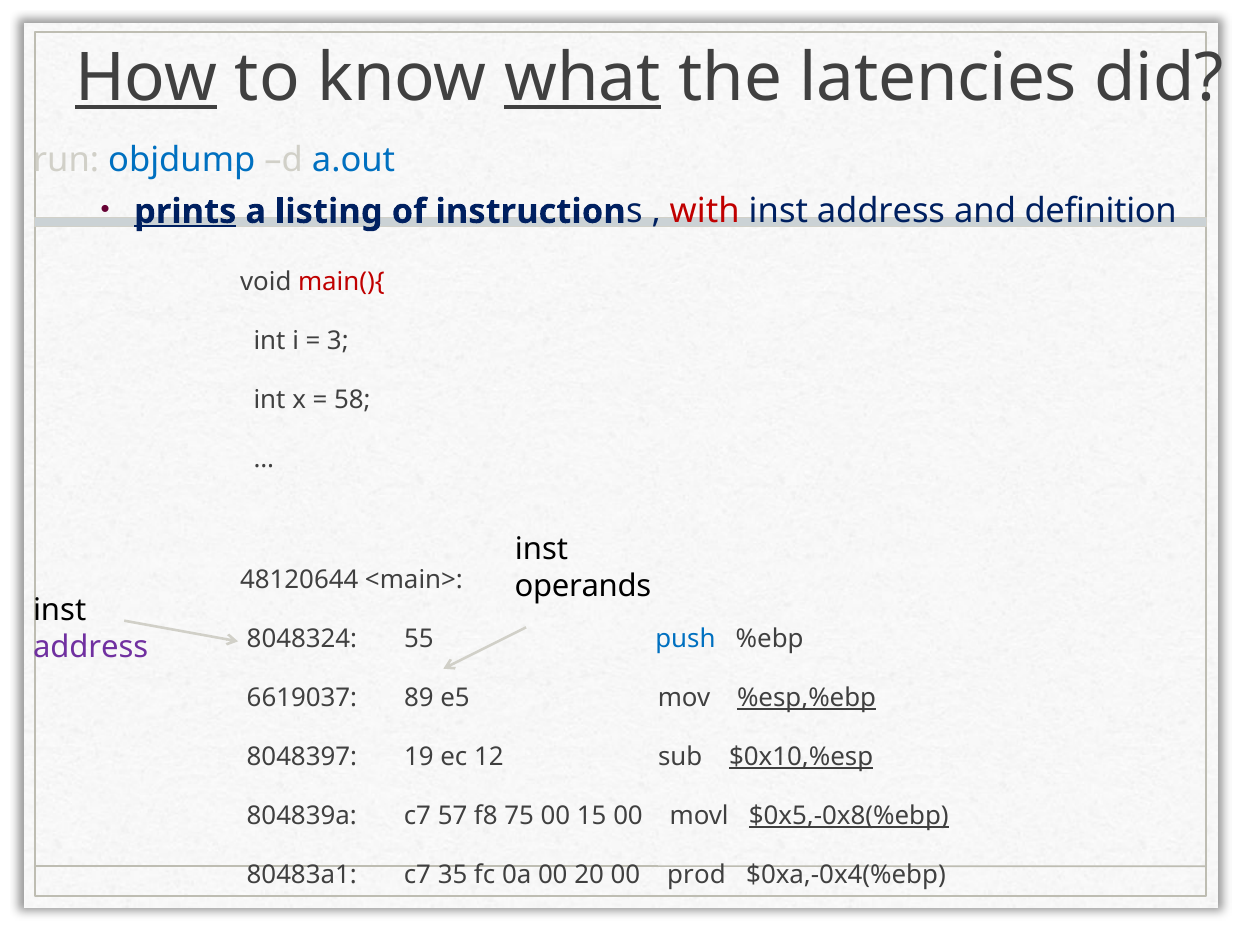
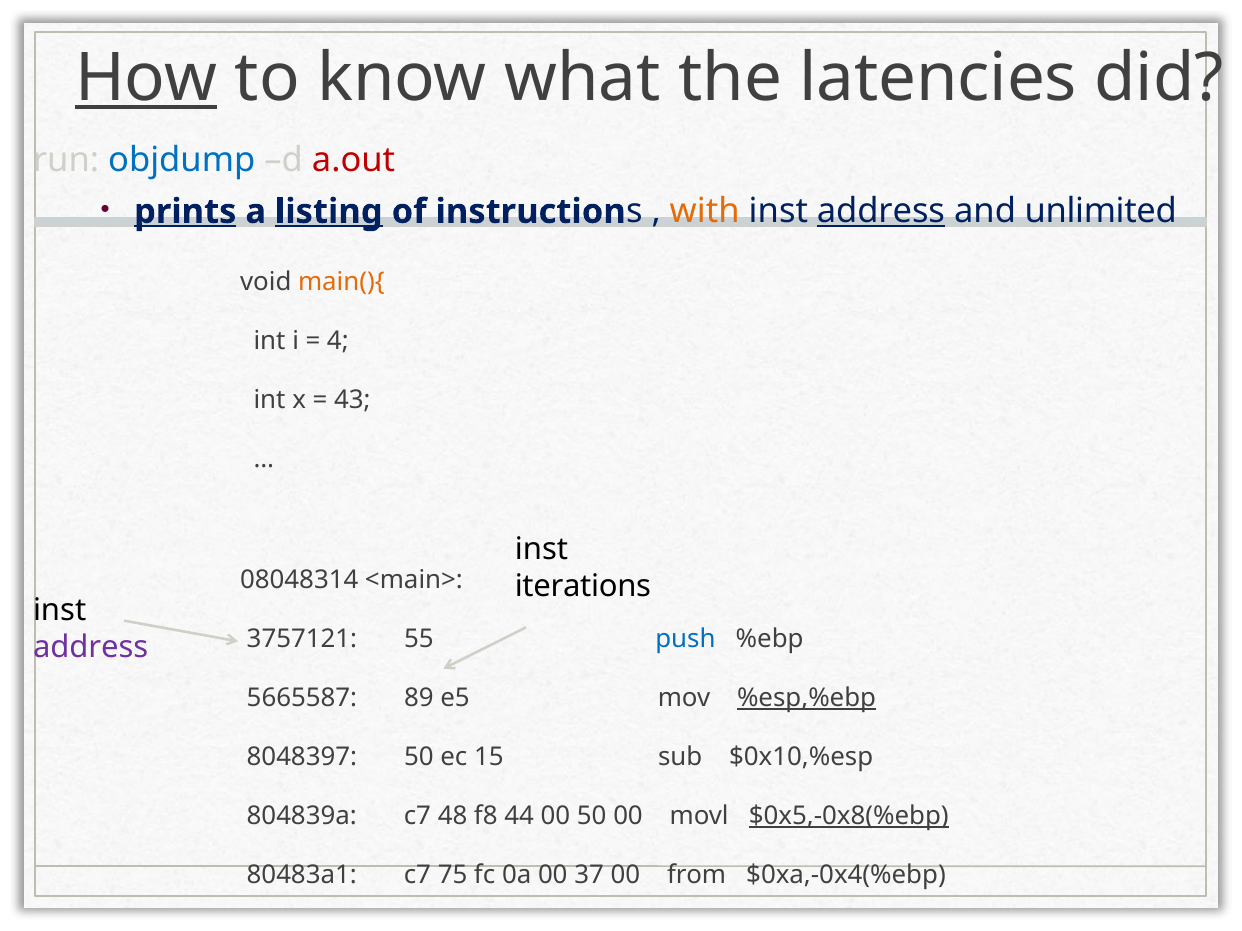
what underline: present -> none (583, 78)
a.out colour: blue -> red (354, 161)
listing underline: none -> present (329, 212)
with colour: red -> orange (705, 212)
address underline: none -> present (881, 212)
definition: definition -> unlimited (1101, 212)
main(){ colour: red -> orange (341, 282)
3: 3 -> 4 (338, 341)
58: 58 -> 43 (352, 400)
48120644: 48120644 -> 08048314 (299, 580)
operands: operands -> iterations (583, 587)
8048324: 8048324 -> 3757121 (302, 640)
6619037: 6619037 -> 5665587 (302, 699)
8048397 19: 19 -> 50 (419, 758)
12: 12 -> 15 (489, 758)
$0x10,%esp underline: present -> none (801, 758)
57: 57 -> 48 (453, 817)
75: 75 -> 44 (519, 817)
00 15: 15 -> 50 (592, 817)
35: 35 -> 75 (453, 876)
20: 20 -> 37 (589, 876)
prod: prod -> from (697, 876)
